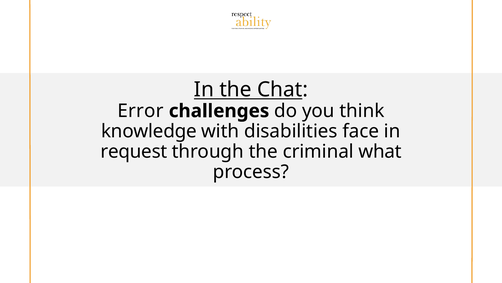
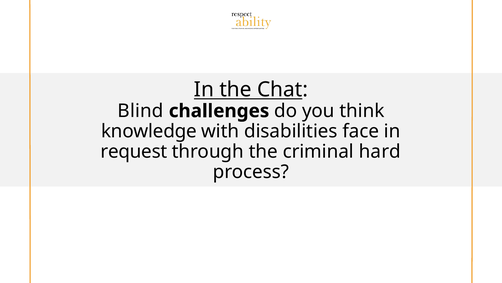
Error: Error -> Blind (141, 111)
what: what -> hard (380, 151)
